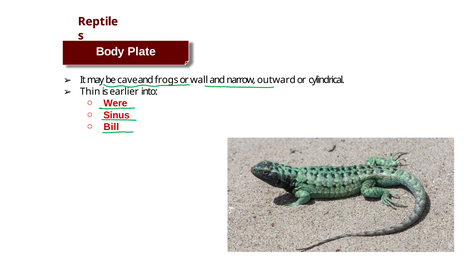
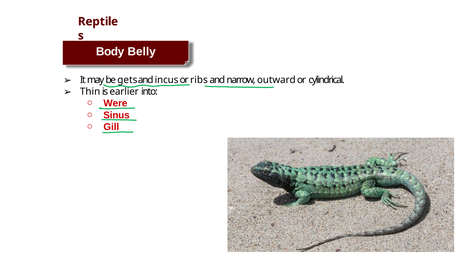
Plate: Plate -> Belly (142, 52)
cave: cave -> gets (127, 80)
frogs: frogs -> incus (167, 80)
wall: wall -> ribs (199, 80)
Bill: Bill -> Gill (111, 127)
